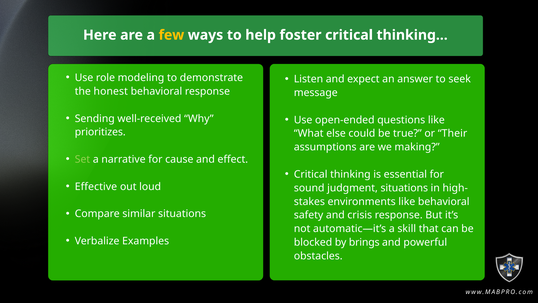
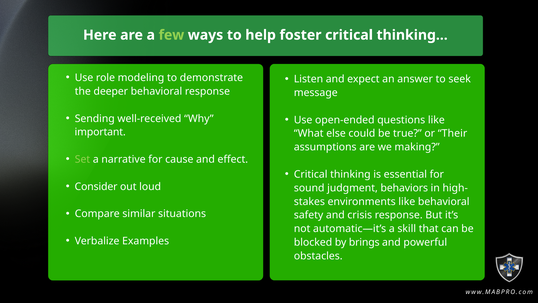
few colour: yellow -> light green (171, 35)
honest: honest -> deeper (111, 91)
prioritizes: prioritizes -> important (100, 132)
Effective: Effective -> Consider (96, 186)
judgment situations: situations -> behaviors (404, 188)
